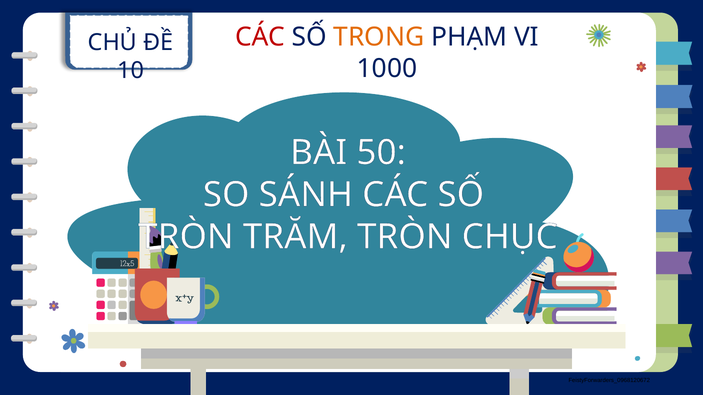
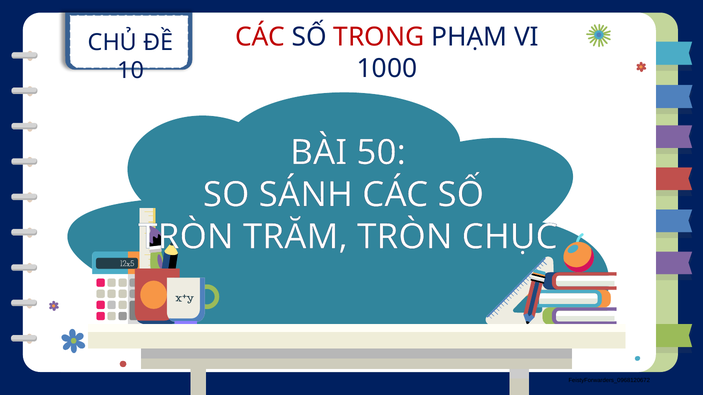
TRONG colour: orange -> red (379, 37)
